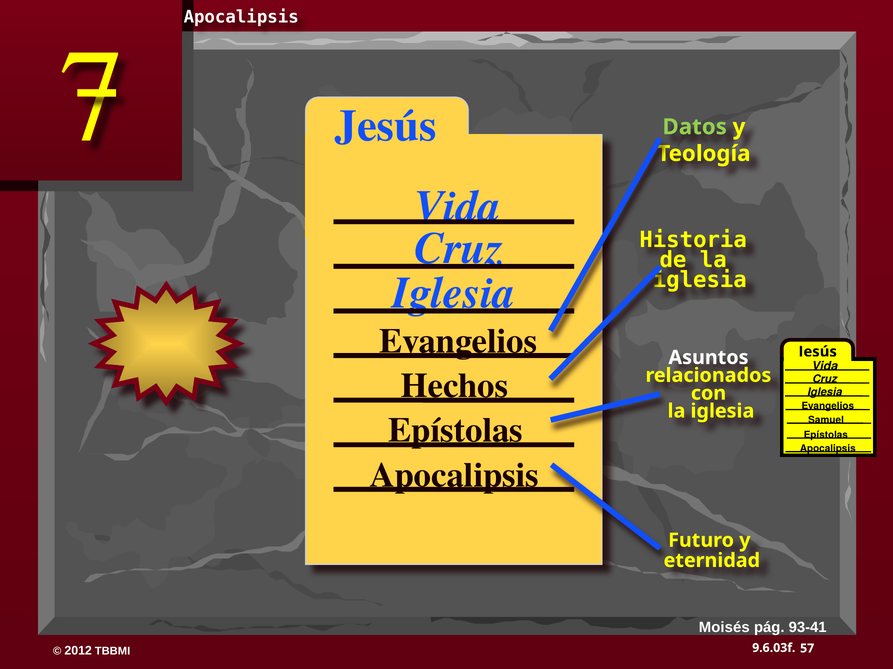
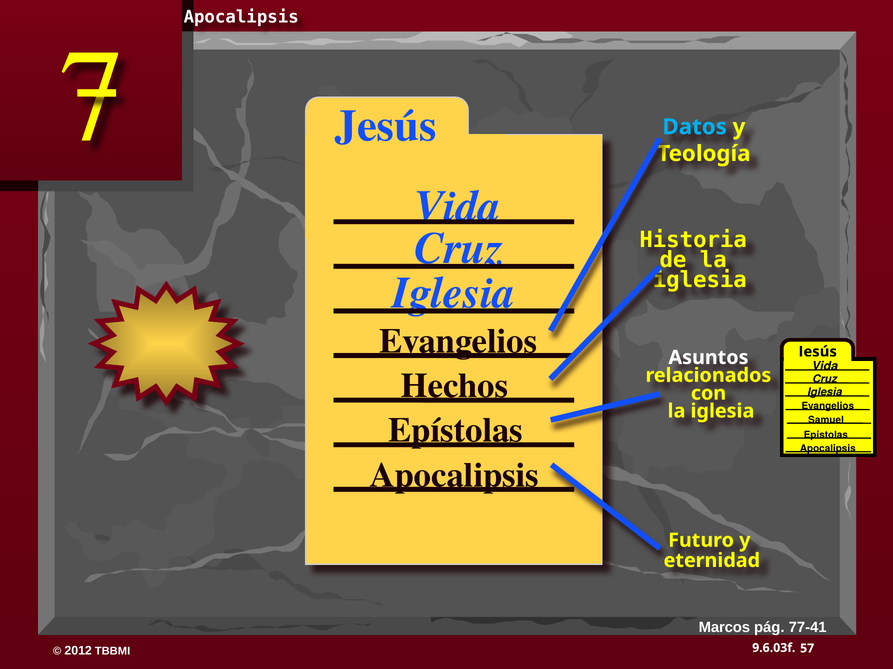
Datos colour: light green -> light blue (695, 127)
Moisés: Moisés -> Marcos (724, 628)
93-41: 93-41 -> 77-41 (808, 628)
